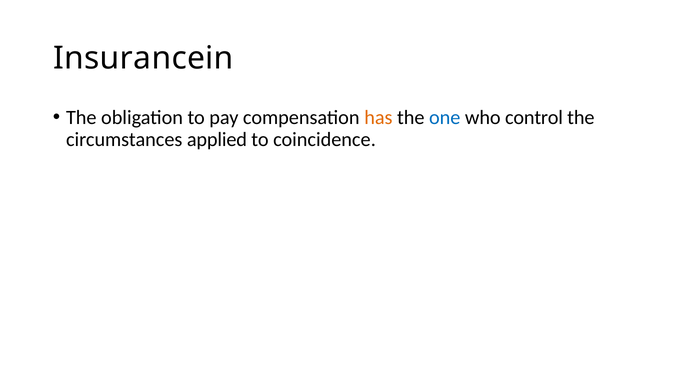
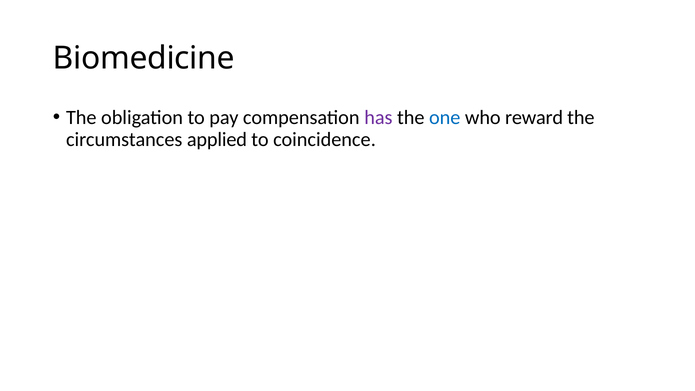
Insurancein: Insurancein -> Biomedicine (144, 58)
has colour: orange -> purple (378, 118)
control: control -> reward (534, 118)
